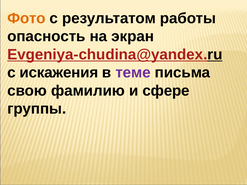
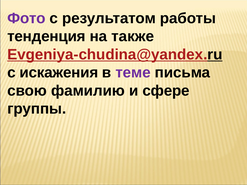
Фото colour: orange -> purple (26, 18)
опасность: опасность -> тенденция (46, 36)
экран: экран -> также (133, 36)
